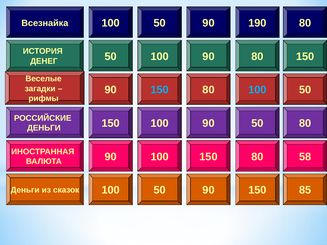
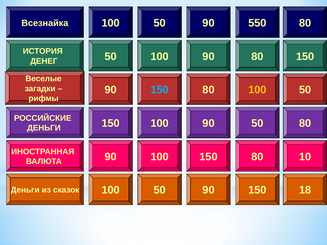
190: 190 -> 550 (257, 23)
100 colour: light blue -> yellow (257, 90)
58: 58 -> 10 (305, 157)
85: 85 -> 18 (305, 190)
